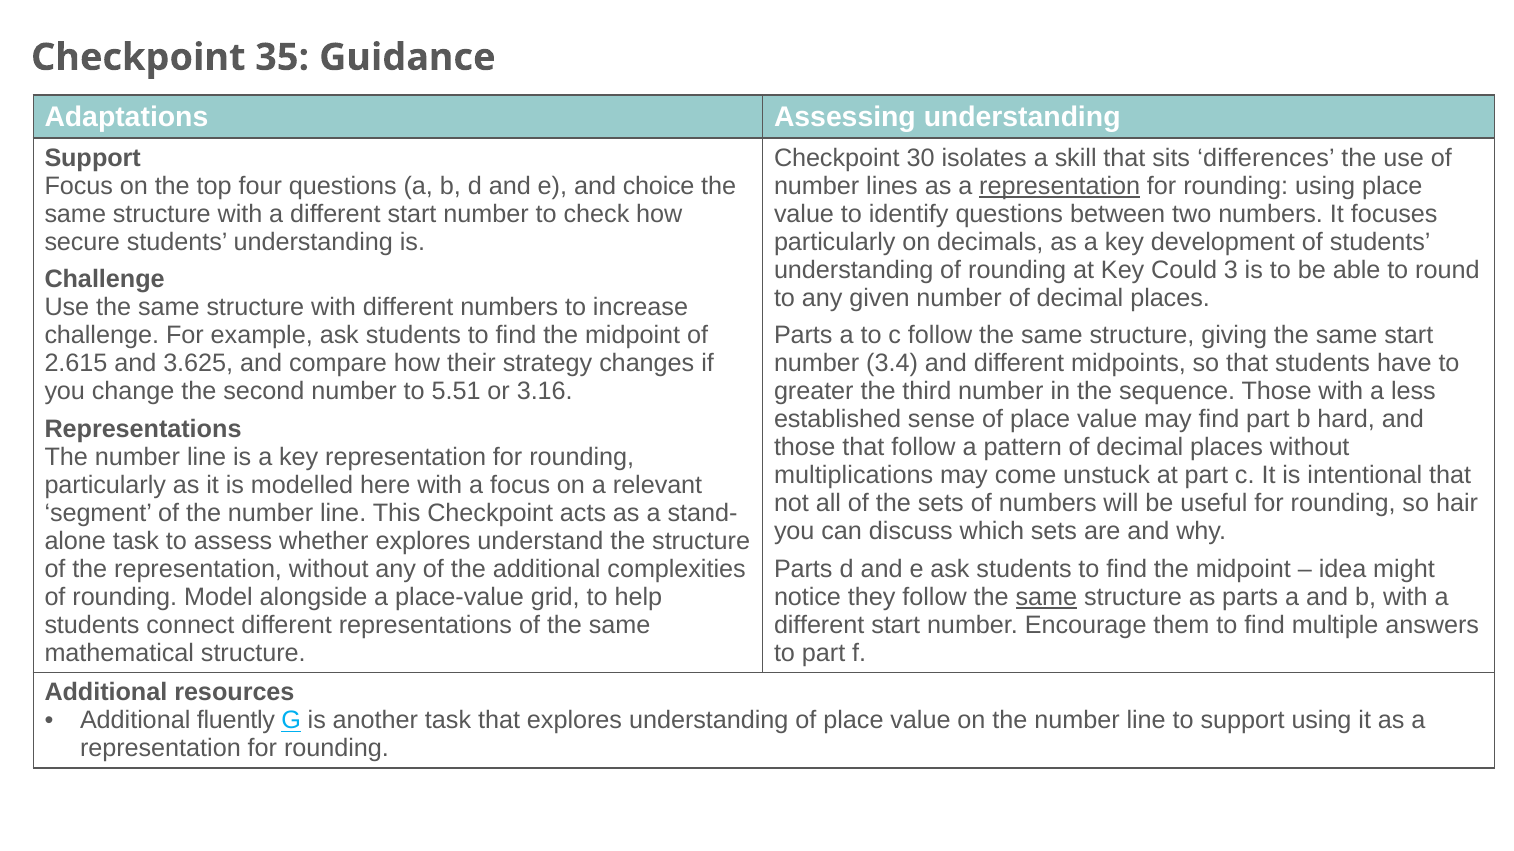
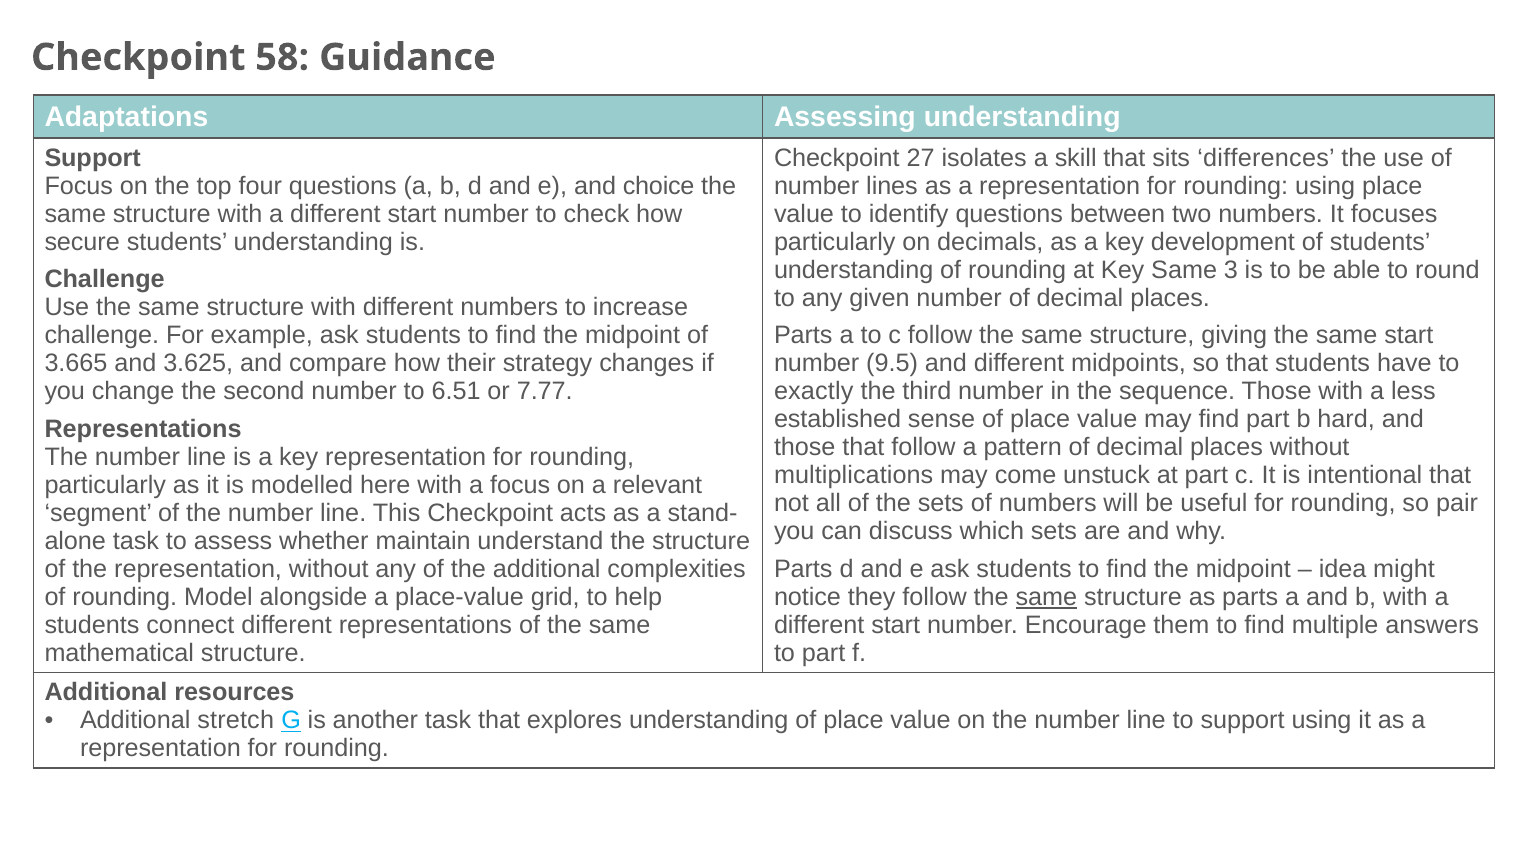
35: 35 -> 58 (282, 57)
30: 30 -> 27 (921, 158)
representation underline: present -> none (1060, 186)
Key Could: Could -> Same (1184, 270)
2.615: 2.615 -> 3.665 (76, 364)
3.4: 3.4 -> 9.5 (892, 364)
5.51: 5.51 -> 6.51 (456, 392)
3.16: 3.16 -> 7.77 (545, 392)
greater: greater -> exactly (814, 392)
hair: hair -> pair (1457, 504)
whether explores: explores -> maintain (423, 542)
fluently: fluently -> stretch (236, 721)
